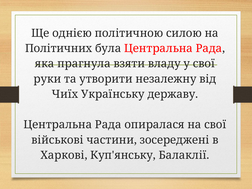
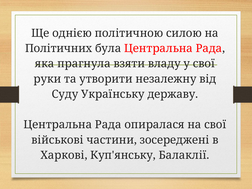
Чиїх: Чиїх -> Суду (65, 94)
